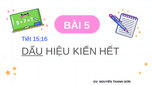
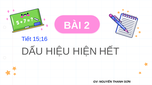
5: 5 -> 2 (87, 26)
DẤU underline: present -> none (32, 52)
KIẾN: KIẾN -> HIỆN (85, 52)
